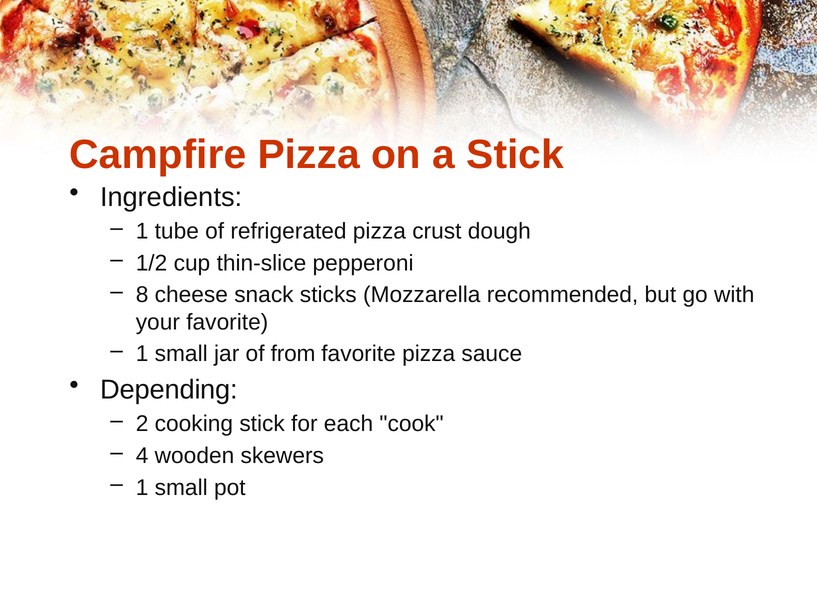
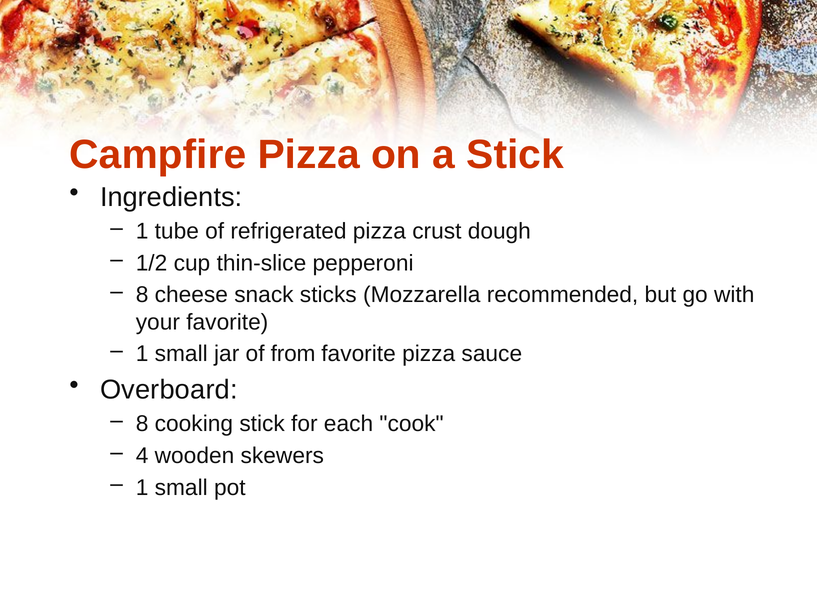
Depending: Depending -> Overboard (169, 390)
2: 2 -> 8 (142, 424)
